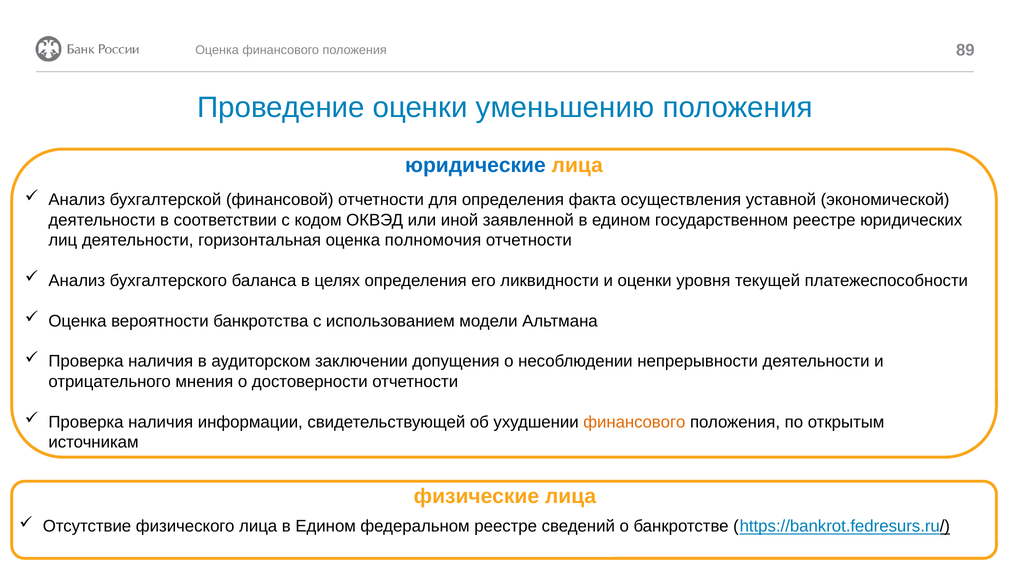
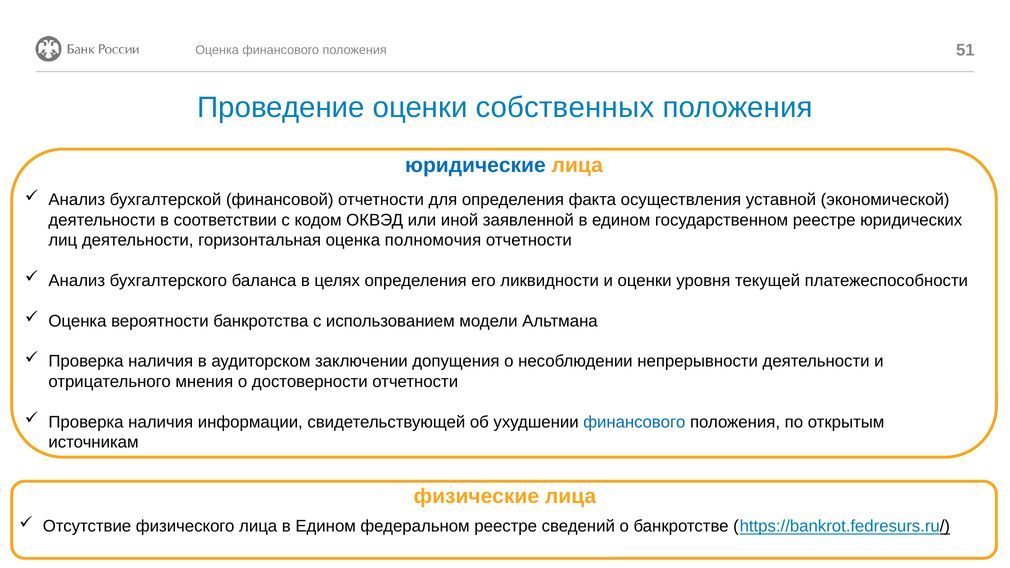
89: 89 -> 51 (965, 50)
уменьшению: уменьшению -> собственных (565, 107)
финансового colour: orange -> blue (634, 422)
